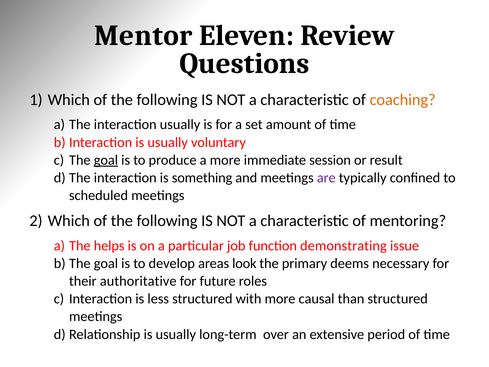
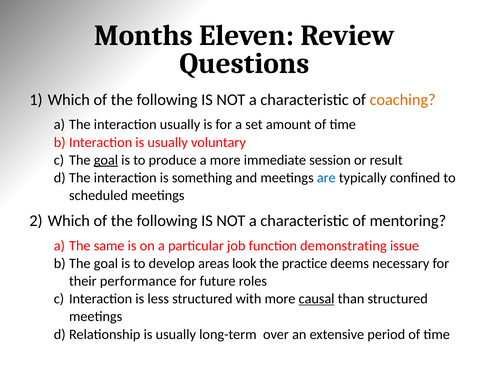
Mentor: Mentor -> Months (144, 36)
are colour: purple -> blue (326, 178)
helps: helps -> same (109, 246)
primary: primary -> practice (305, 263)
authoritative: authoritative -> performance (138, 281)
causal underline: none -> present (317, 299)
